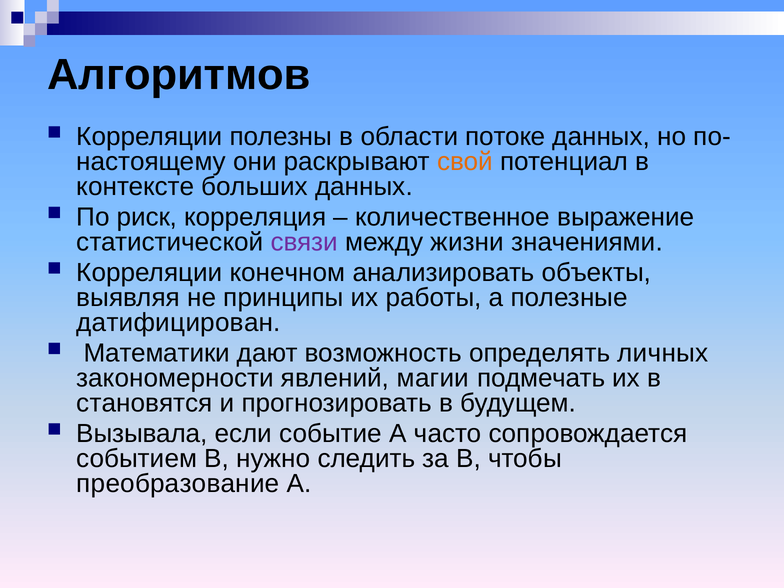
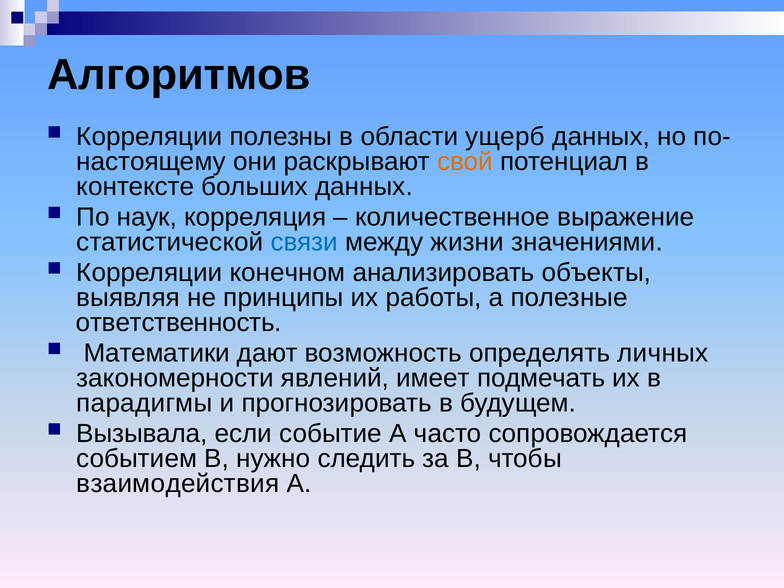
потоке: потоке -> ущерб (505, 137)
риск: риск -> наук (147, 217)
связи colour: purple -> blue (304, 242)
датифицирован: датифицирован -> ответственность (179, 323)
магии: магии -> имеет (433, 378)
становятся: становятся -> парадигмы (144, 403)
преобразование: преобразование -> взаимодействия (178, 484)
